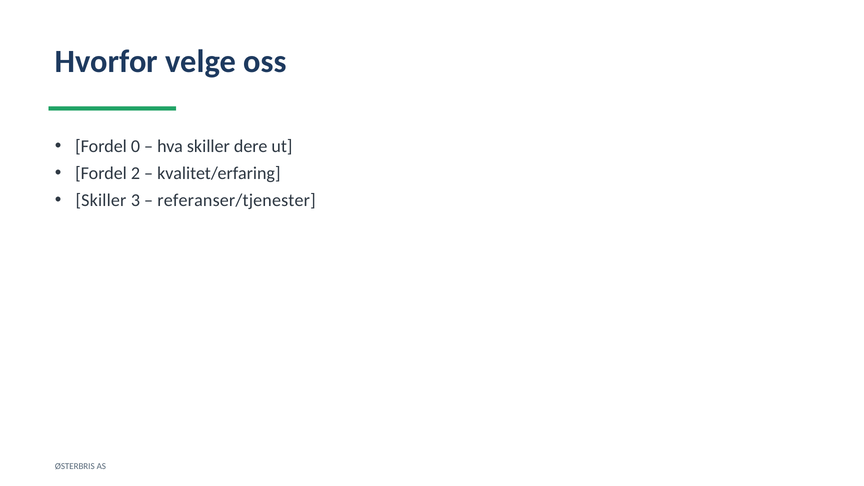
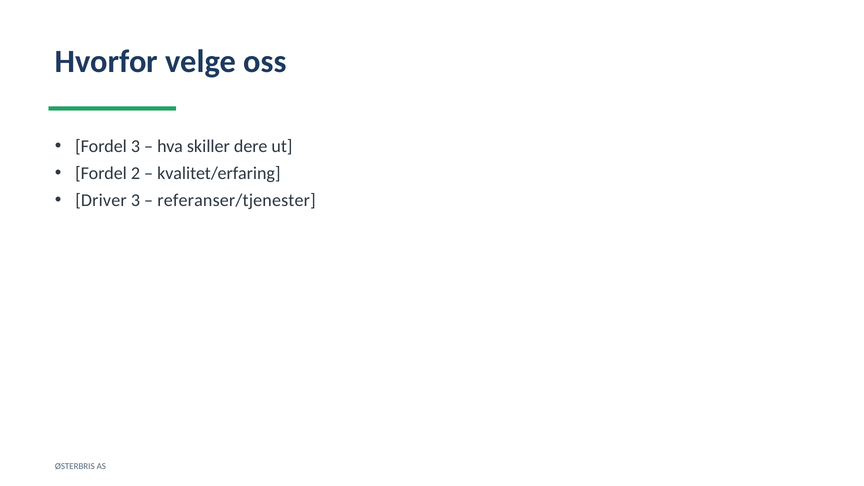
Fordel 0: 0 -> 3 (135, 146)
Skiller: Skiller -> Driver (101, 200)
